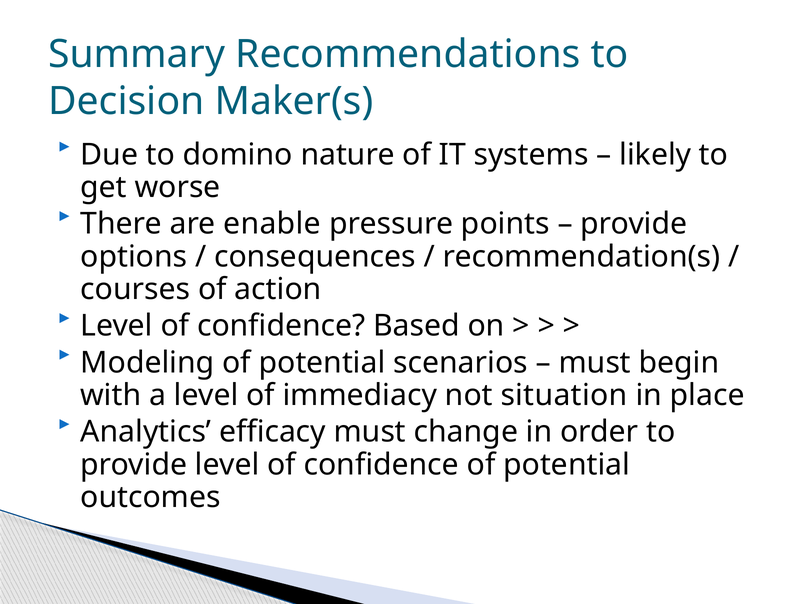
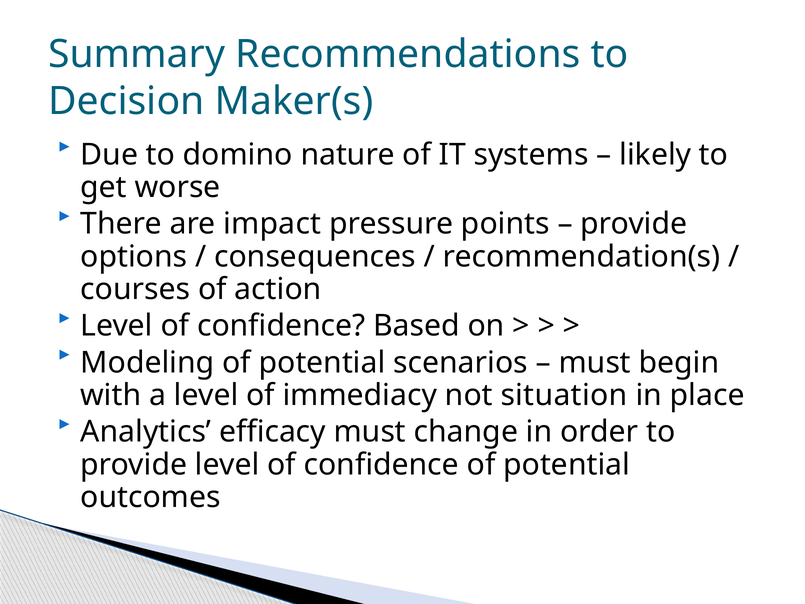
enable: enable -> impact (272, 224)
